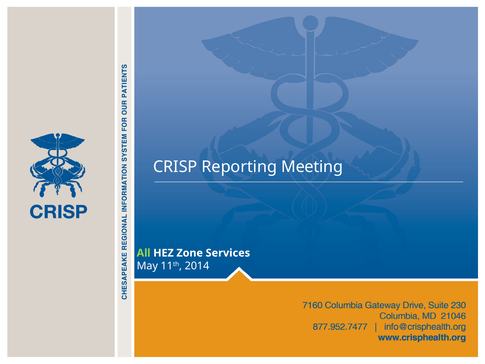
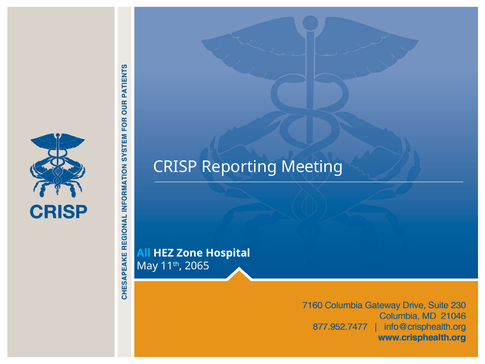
All colour: light green -> light blue (144, 253)
Services: Services -> Hospital (228, 253)
2014: 2014 -> 2065 (197, 266)
